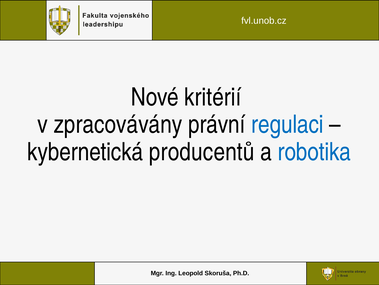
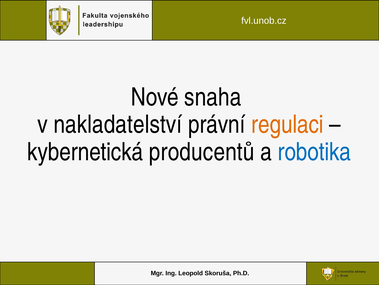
kritérií: kritérií -> snaha (213, 97)
zpracovávány: zpracovávány -> nakladatelství (118, 124)
regulaci colour: blue -> orange (287, 124)
